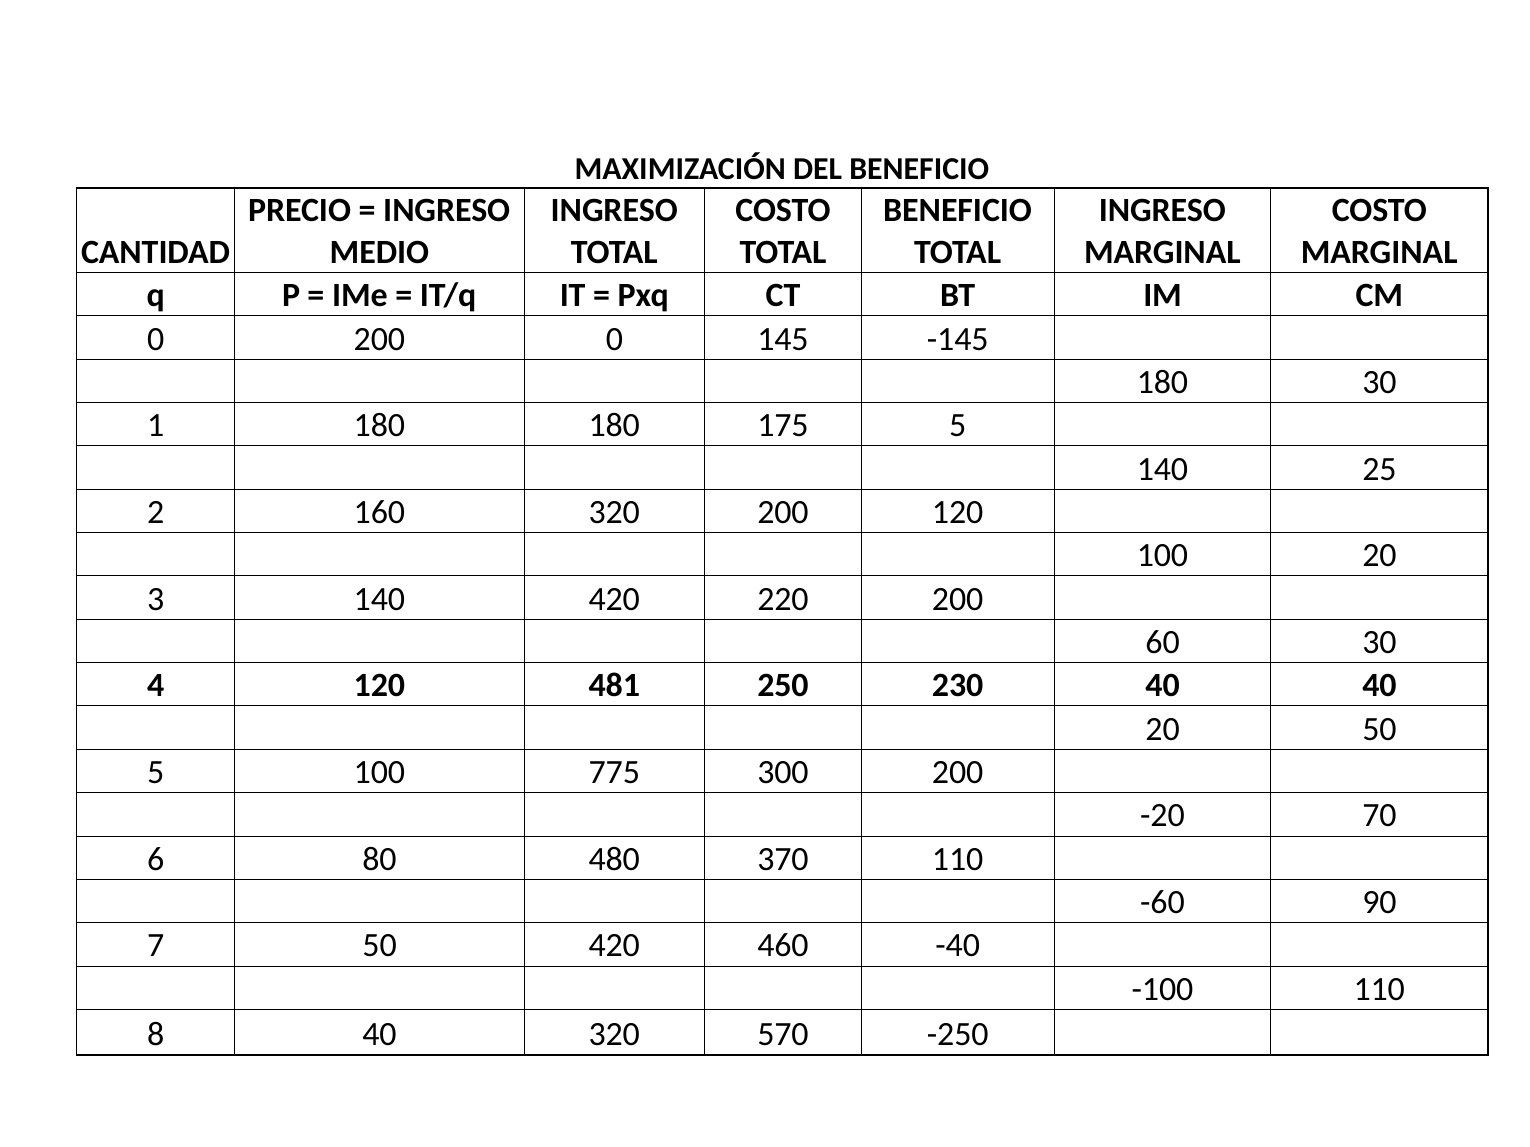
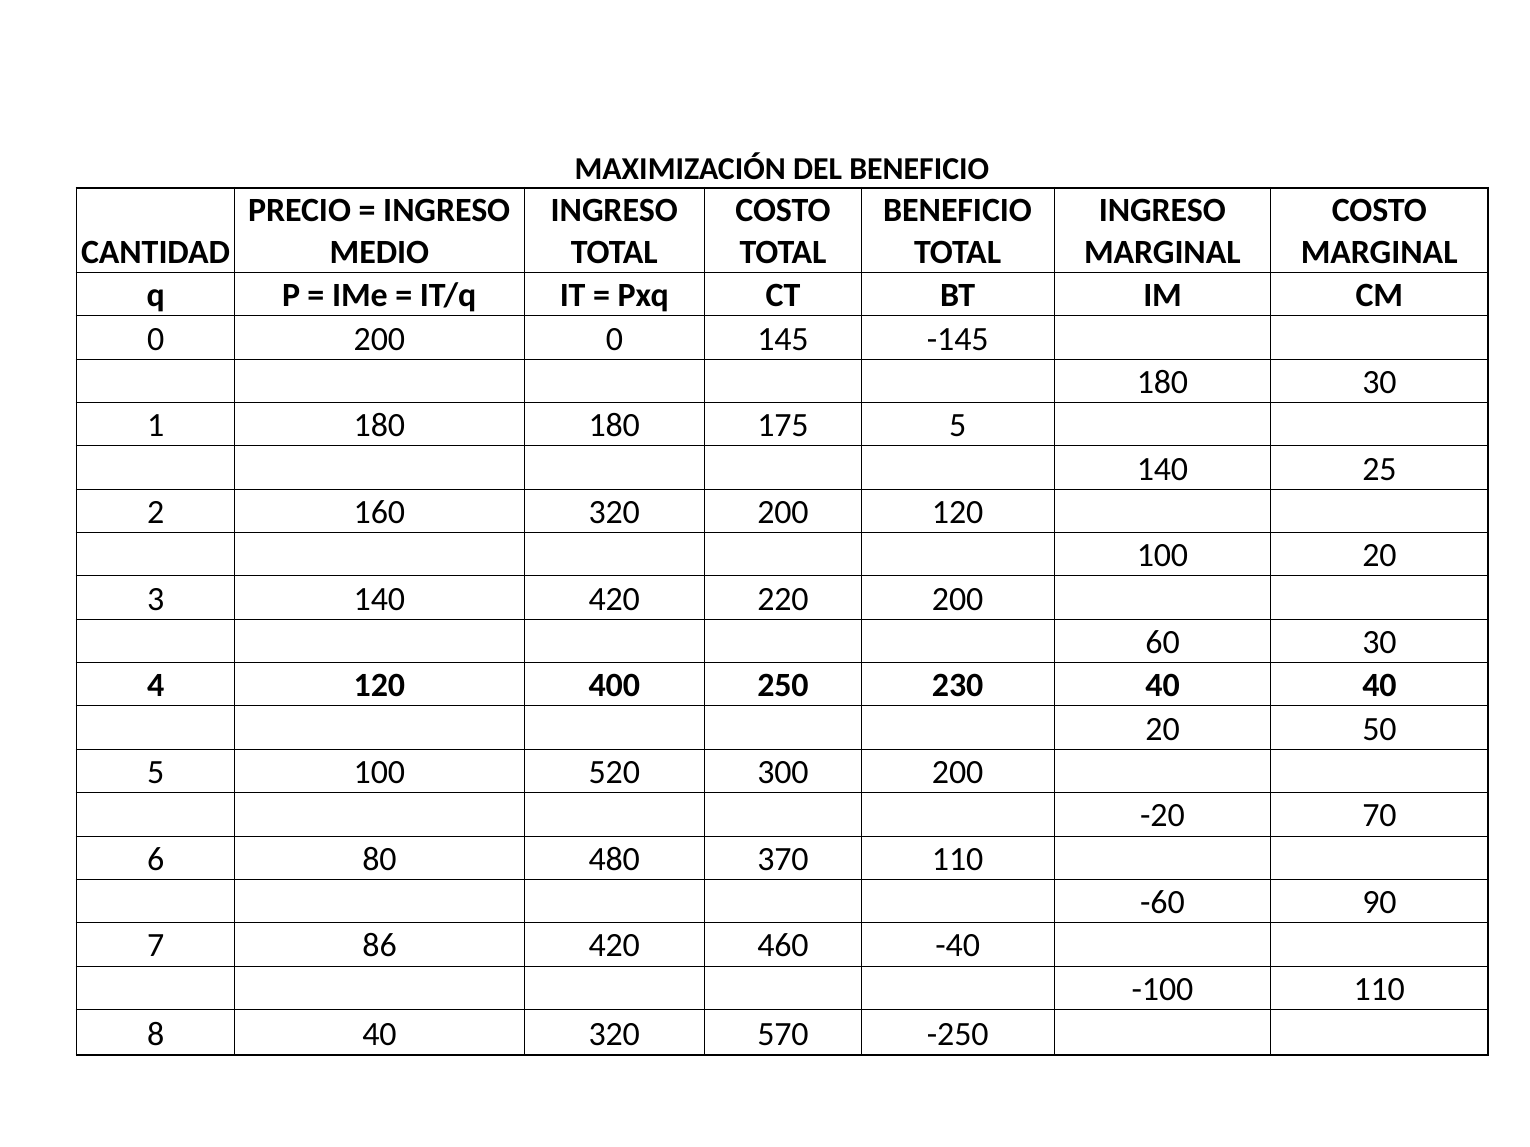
481: 481 -> 400 (614, 686)
775: 775 -> 520 (614, 773)
7 50: 50 -> 86 (380, 946)
